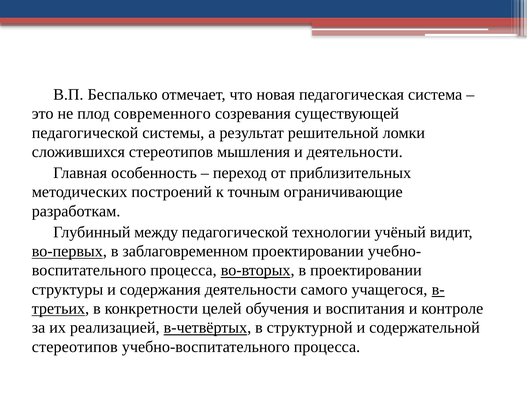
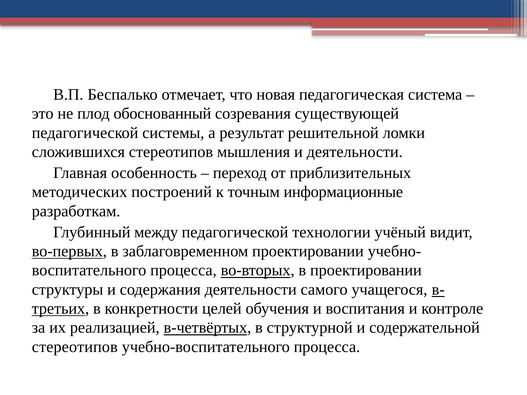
современного: современного -> обоснованный (162, 114)
ограничивающие: ограничивающие -> информационные (343, 192)
